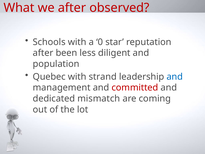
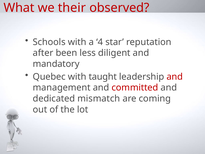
we after: after -> their (72, 8)
0: 0 -> 4 (100, 42)
population: population -> mandatory (56, 64)
strand: strand -> taught (103, 77)
and colour: blue -> red (175, 77)
